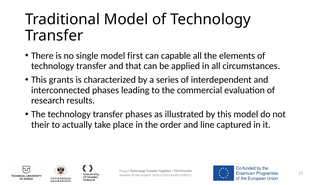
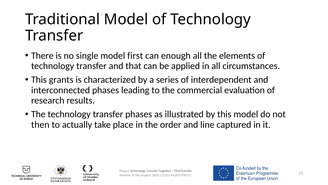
capable: capable -> enough (176, 55)
their: their -> then (40, 124)
